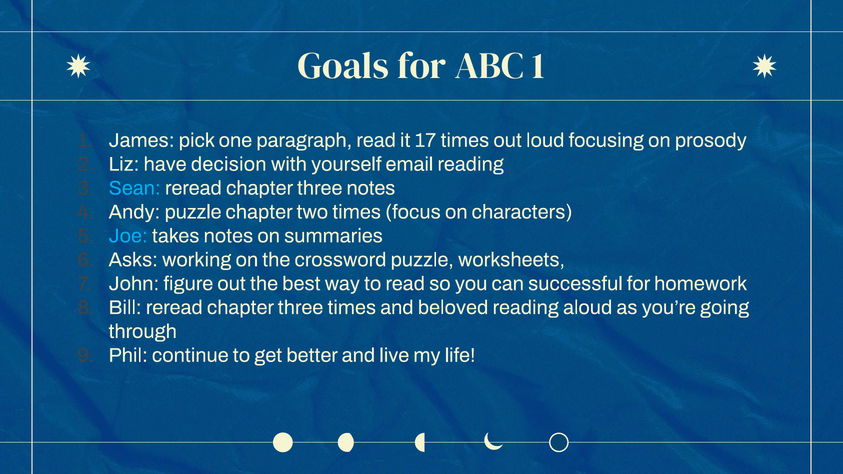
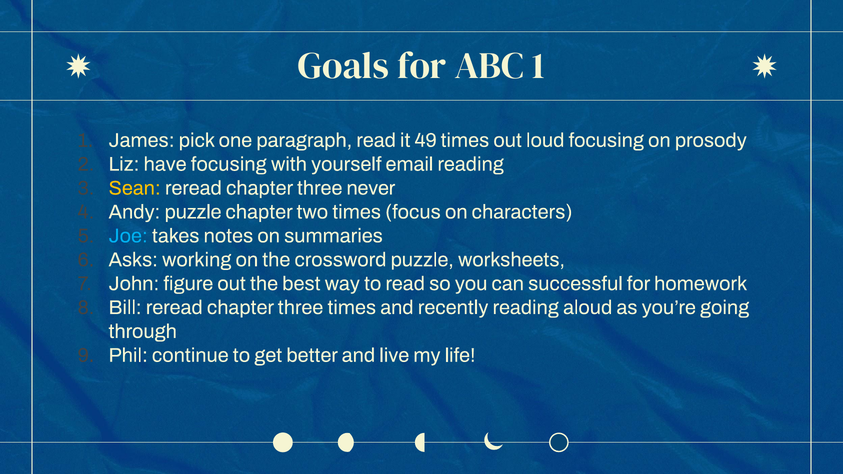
17: 17 -> 49 (426, 140)
have decision: decision -> focusing (229, 164)
Sean colour: light blue -> yellow (135, 188)
three notes: notes -> never (371, 188)
beloved: beloved -> recently (453, 308)
